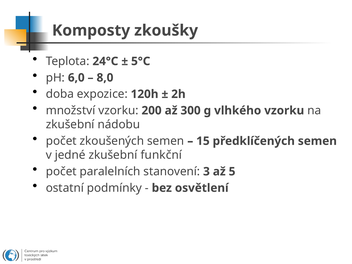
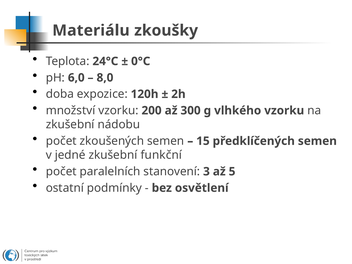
Komposty: Komposty -> Materiálu (91, 30)
5°C: 5°C -> 0°C (141, 61)
